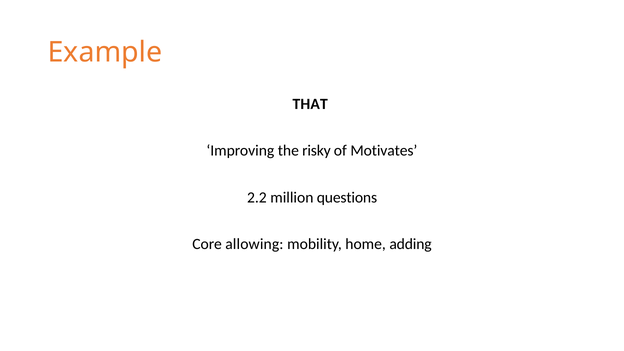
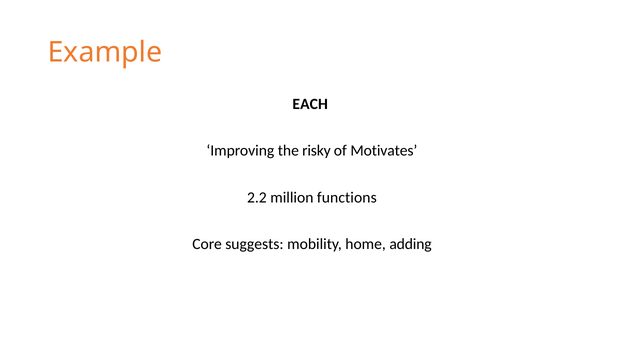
THAT: THAT -> EACH (310, 104)
questions: questions -> functions (347, 197)
allowing: allowing -> suggests (254, 244)
